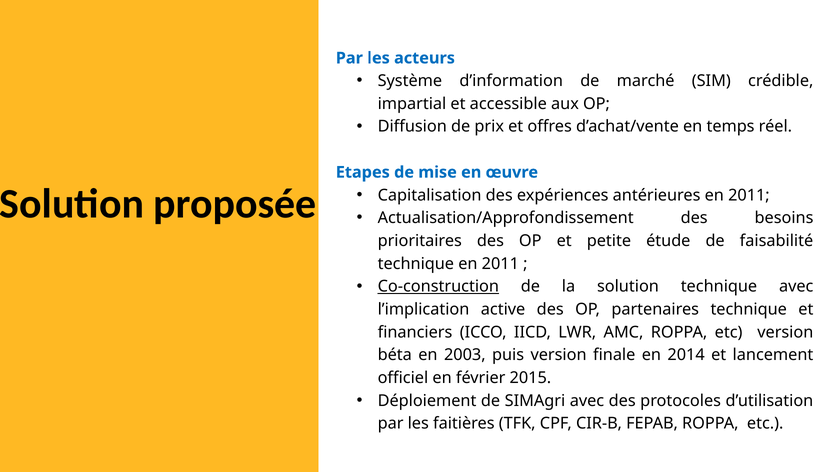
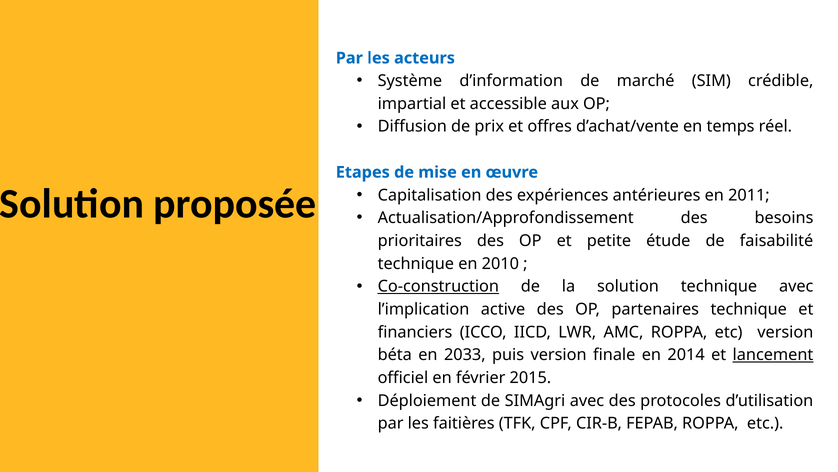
technique en 2011: 2011 -> 2010 (500, 263)
2003: 2003 -> 2033 (465, 355)
lancement underline: none -> present (773, 355)
